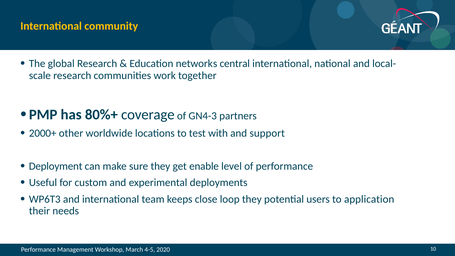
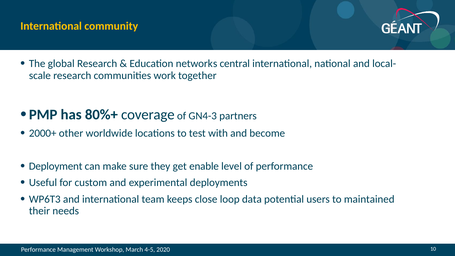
support: support -> become (267, 133)
loop they: they -> data (252, 199)
application: application -> maintained (369, 199)
